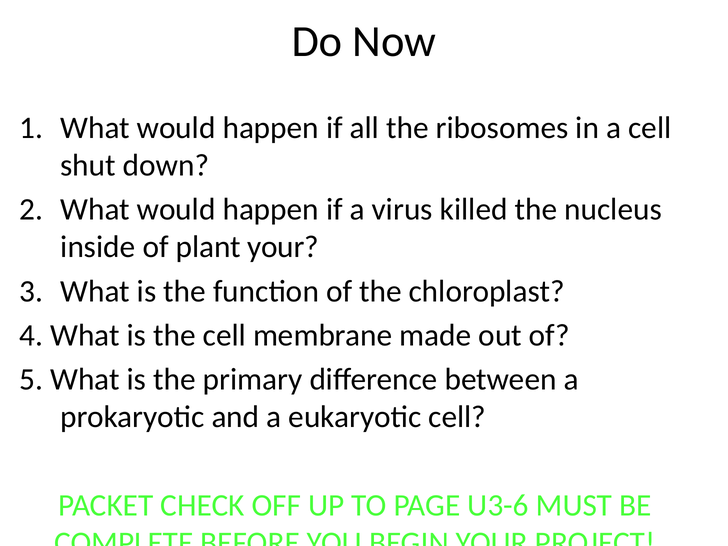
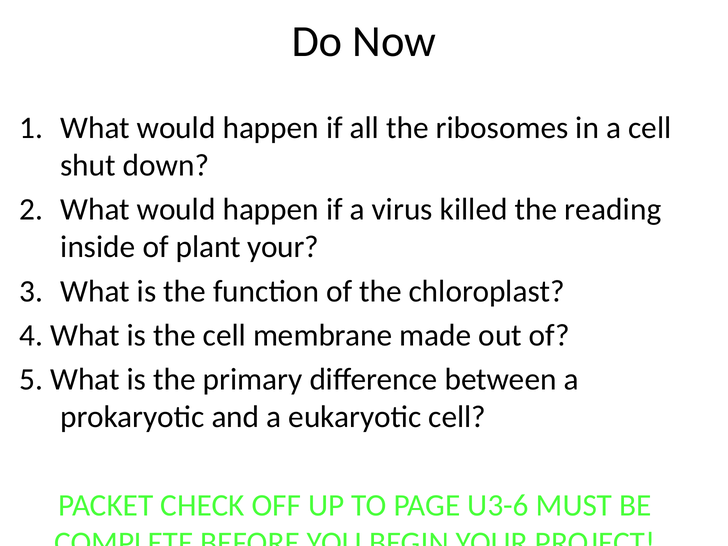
nucleus: nucleus -> reading (613, 210)
